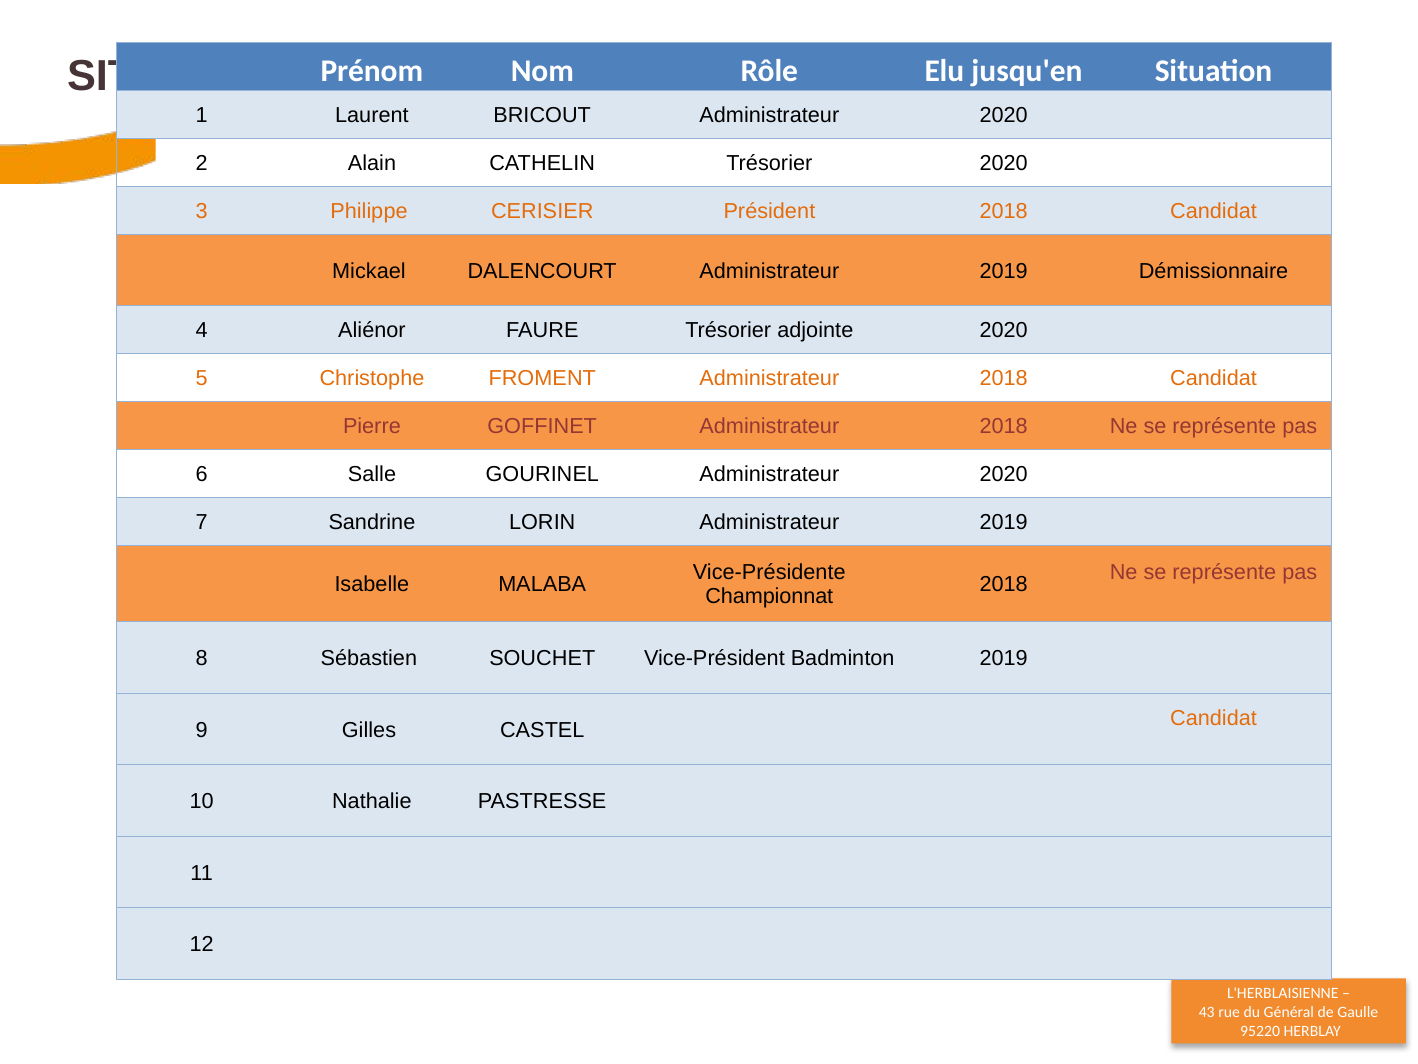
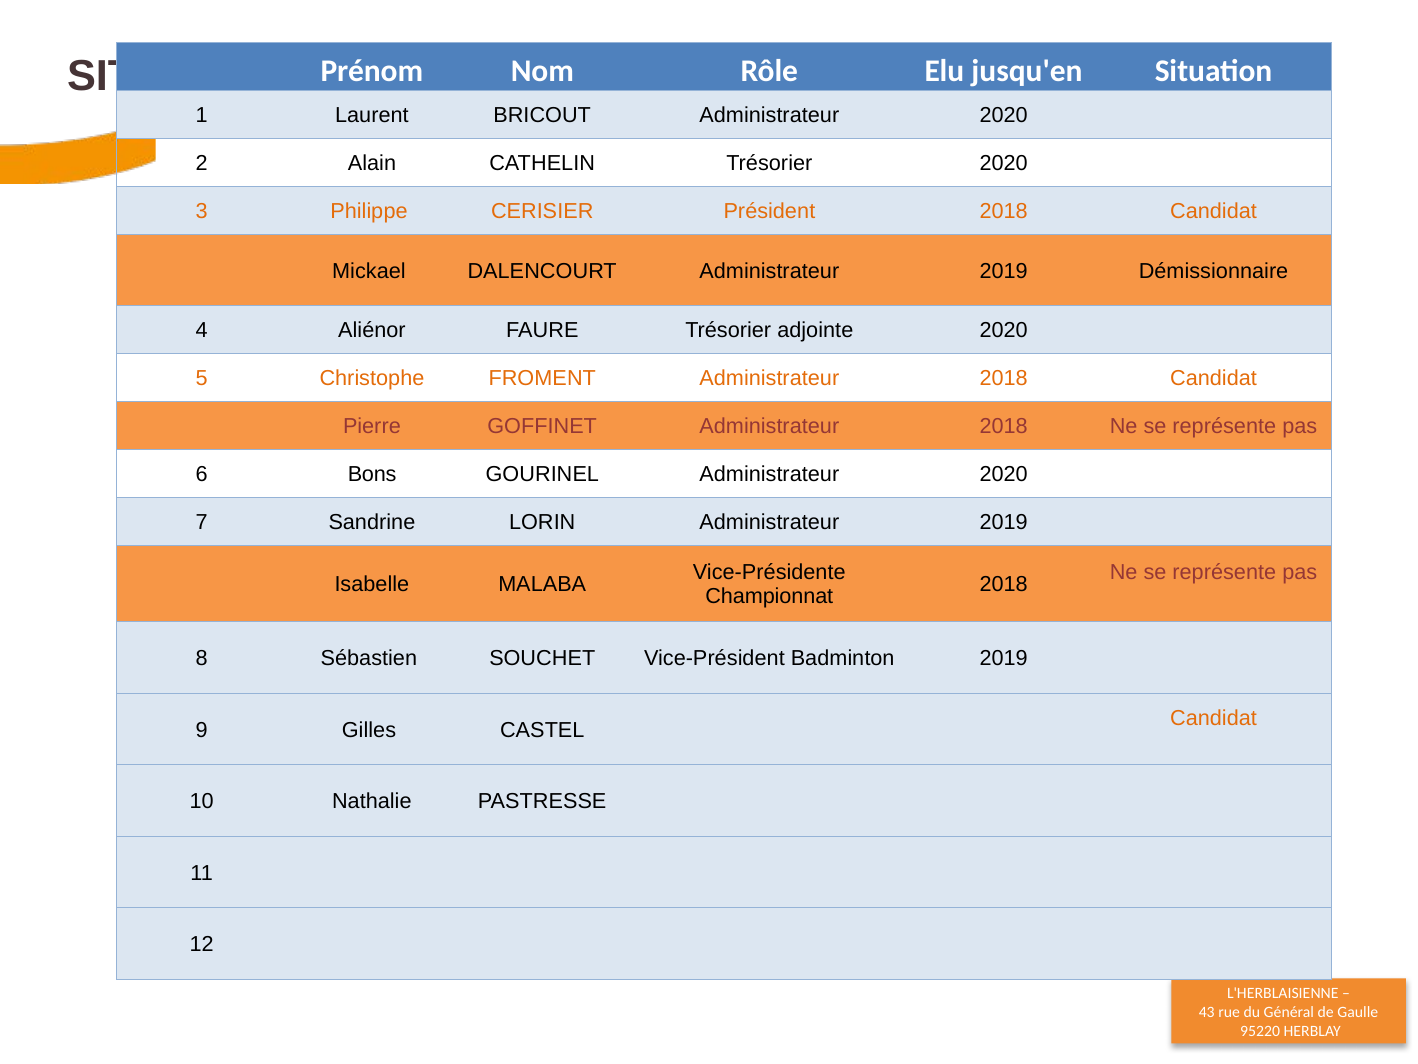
Salle: Salle -> Bons (372, 474)
